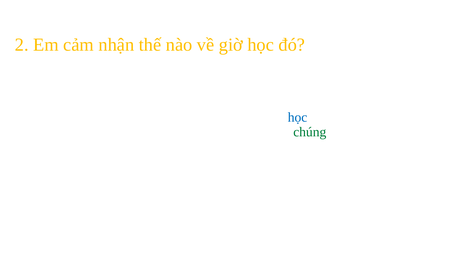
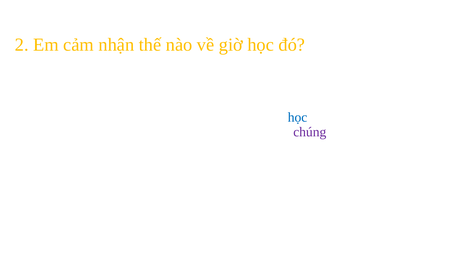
chúng colour: green -> purple (310, 132)
